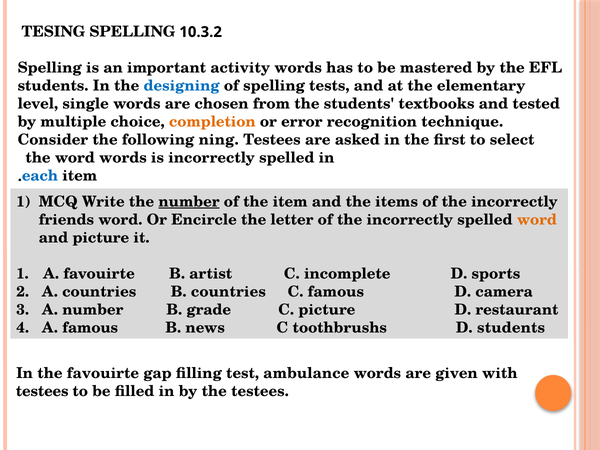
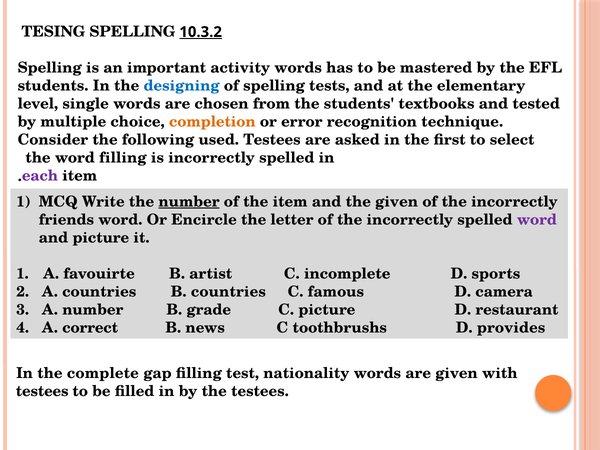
10.3.2 underline: none -> present (201, 32)
ning: ning -> used (219, 140)
word words: words -> filling (123, 158)
each colour: blue -> purple (40, 176)
the items: items -> given (397, 202)
word colour: orange -> purple (537, 220)
A famous: famous -> correct (90, 328)
D students: students -> provides (511, 328)
the favouirte: favouirte -> complete (103, 373)
ambulance: ambulance -> nationality (306, 373)
